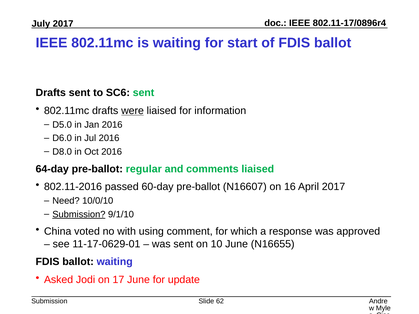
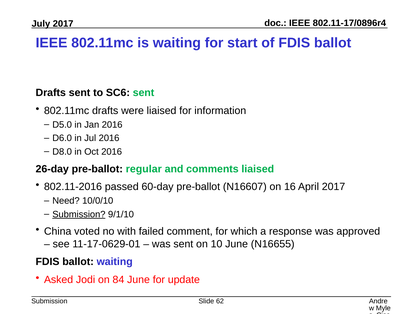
were underline: present -> none (133, 111)
64-day: 64-day -> 26-day (52, 169)
using: using -> failed (151, 232)
17: 17 -> 84 (118, 280)
